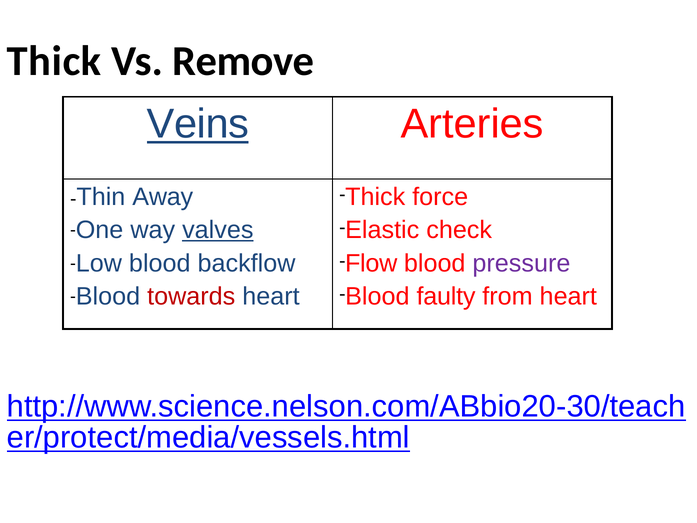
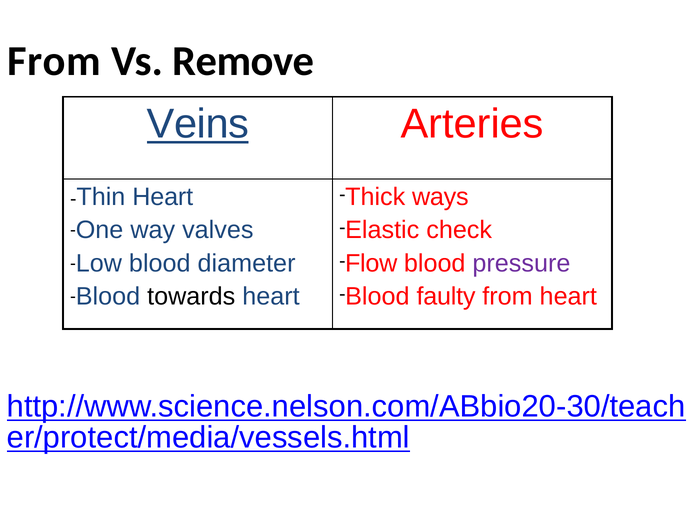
Thick: Thick -> From (54, 61)
force: force -> ways (440, 197)
Thin Away: Away -> Heart (163, 197)
valves underline: present -> none (218, 230)
backflow: backflow -> diameter (247, 263)
towards colour: red -> black (191, 296)
